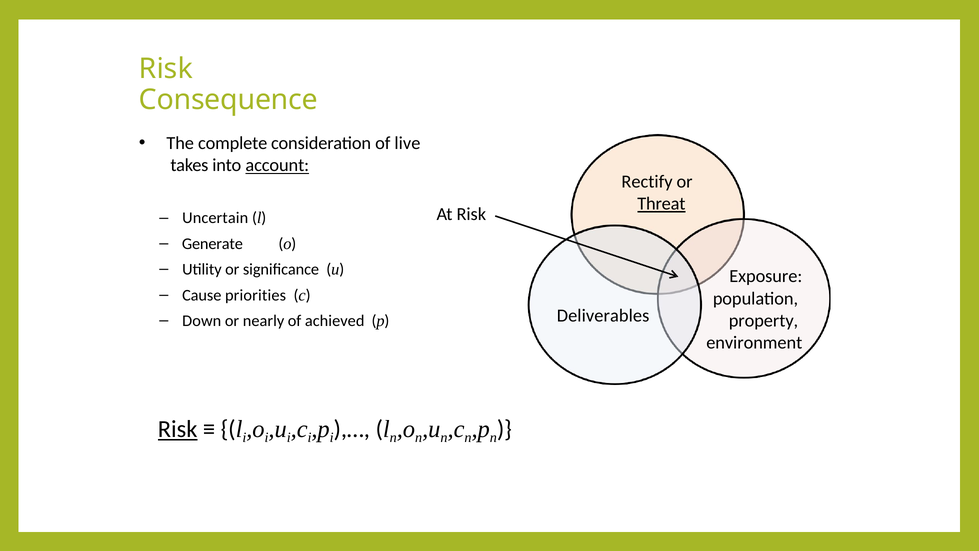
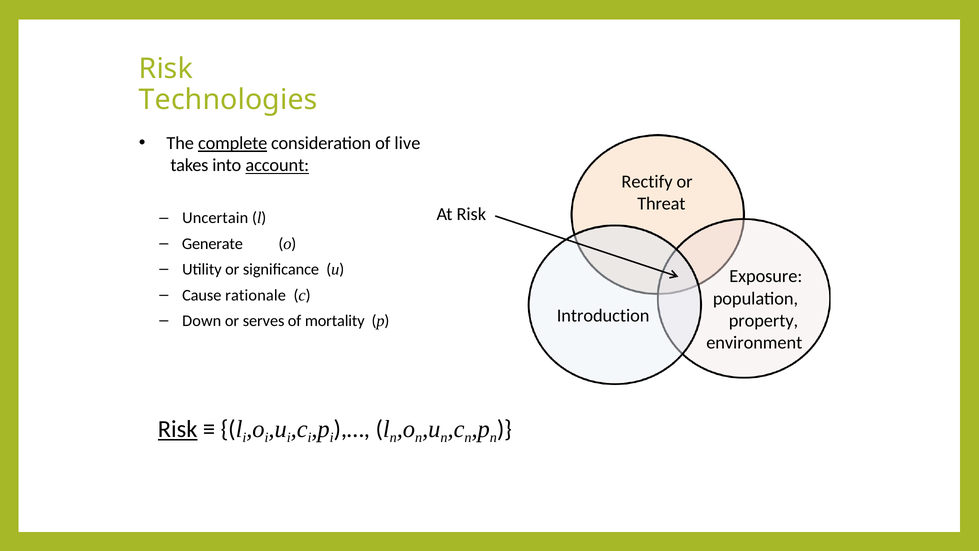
Consequence: Consequence -> Technologies (228, 100)
complete underline: none -> present (233, 143)
Threat underline: present -> none (661, 204)
priorities: priorities -> rationale (256, 295)
Deliverables: Deliverables -> Introduction (603, 316)
nearly: nearly -> serves (264, 321)
achieved: achieved -> mortality (335, 321)
